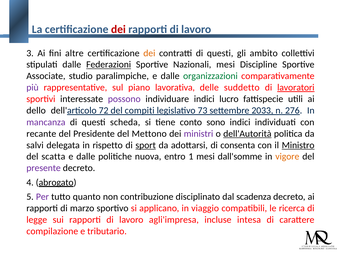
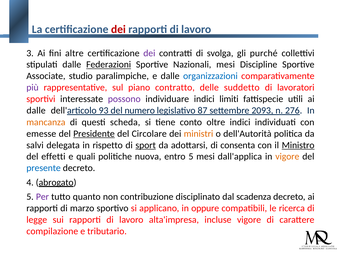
dei colour: orange -> purple (149, 53)
contratti di questi: questi -> svolga (220, 53)
ambito: ambito -> purché (264, 53)
organizzazioni colour: green -> blue (210, 76)
lavorativa: lavorativa -> contratto (175, 88)
lavoratori underline: present -> none (296, 88)
lucro: lucro -> limiti (229, 99)
dello: dello -> dalle (36, 110)
72: 72 -> 93 (104, 110)
compiti: compiti -> numero (140, 110)
73: 73 -> 87 (202, 110)
2033: 2033 -> 2093 (262, 110)
mancanza colour: purple -> orange (46, 122)
sono: sono -> oltre (216, 122)
recante: recante -> emesse (41, 134)
Presidente underline: none -> present (94, 134)
Mettono: Mettono -> Circolare (149, 134)
ministri colour: purple -> orange (199, 134)
dell'Autorità underline: present -> none (247, 134)
scatta: scatta -> effetti (53, 157)
dalle: dalle -> quali (86, 157)
entro 1: 1 -> 5 (191, 157)
dall'somme: dall'somme -> dall'applica (240, 157)
presente colour: purple -> blue (44, 168)
viaggio: viaggio -> oppure (205, 208)
agli'impresa: agli'impresa -> alta'impresa (174, 220)
incluse intesa: intesa -> vigore (249, 220)
